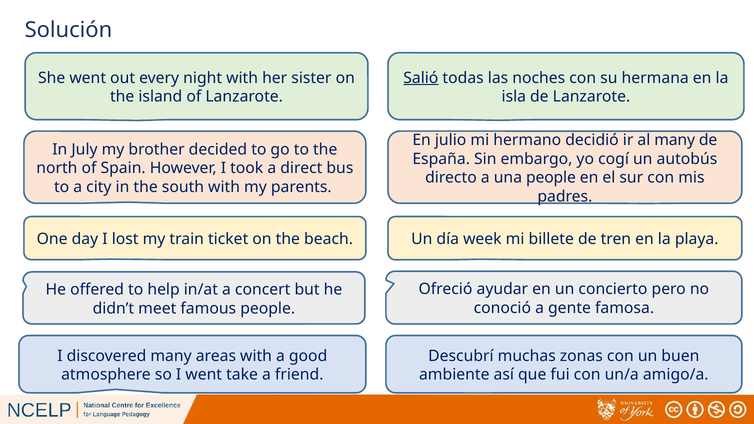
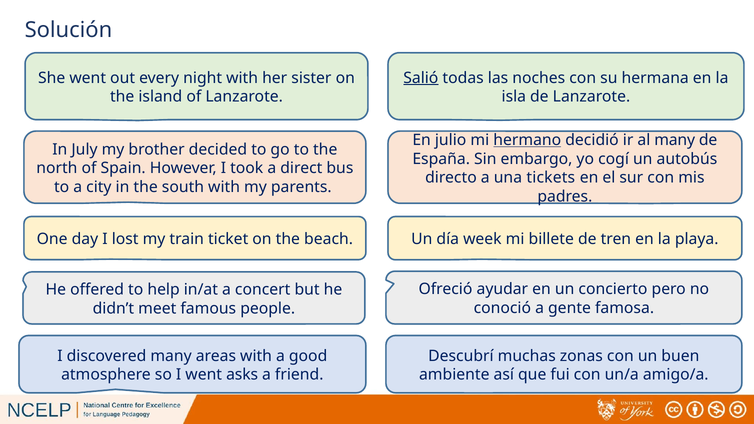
hermano underline: none -> present (527, 140)
una people: people -> tickets (551, 178)
take: take -> asks (242, 375)
